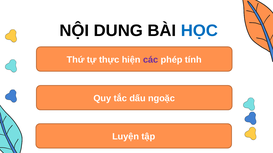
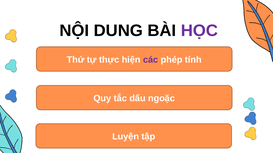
HỌC colour: blue -> purple (199, 31)
